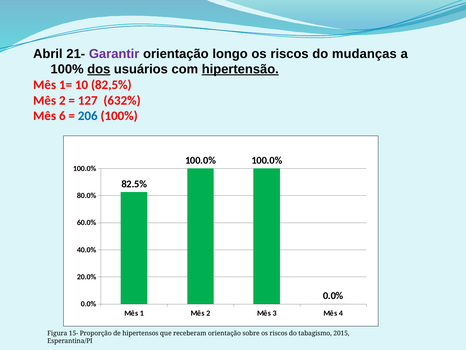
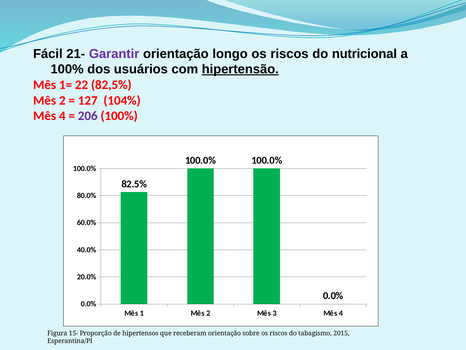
Abril: Abril -> Fácil (48, 54)
mudanças: mudanças -> nutricional (364, 54)
dos underline: present -> none (99, 69)
10: 10 -> 22 (81, 85)
632%: 632% -> 104% (122, 100)
6: 6 -> 4 (62, 116)
206 colour: blue -> purple (88, 116)
